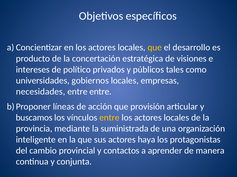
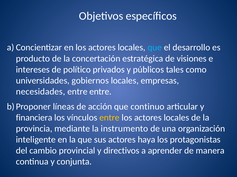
que colour: yellow -> light blue (155, 48)
provisión: provisión -> continuo (148, 107)
buscamos: buscamos -> financiera (34, 118)
suministrada: suministrada -> instrumento (124, 129)
contactos: contactos -> directivos (121, 151)
